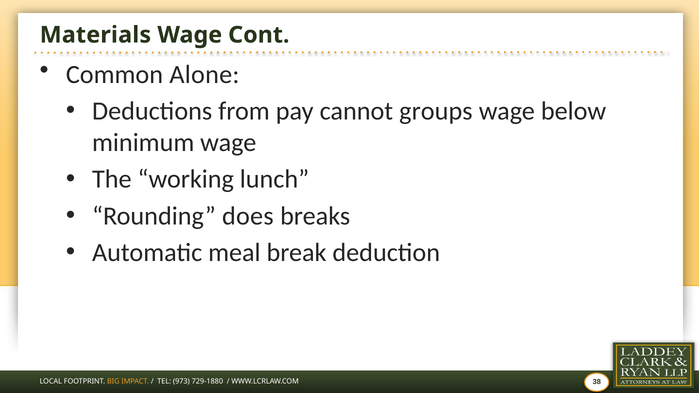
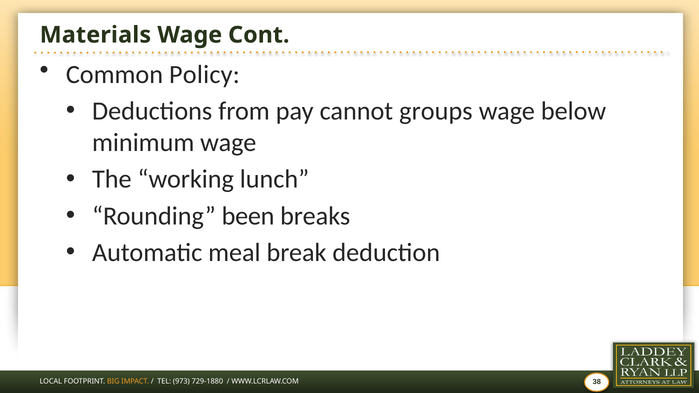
Alone: Alone -> Policy (204, 75)
does: does -> been (248, 216)
